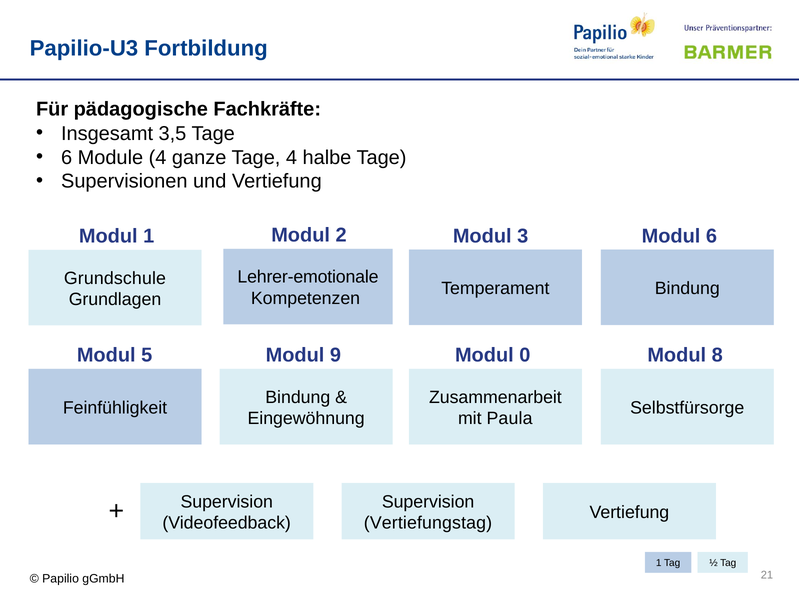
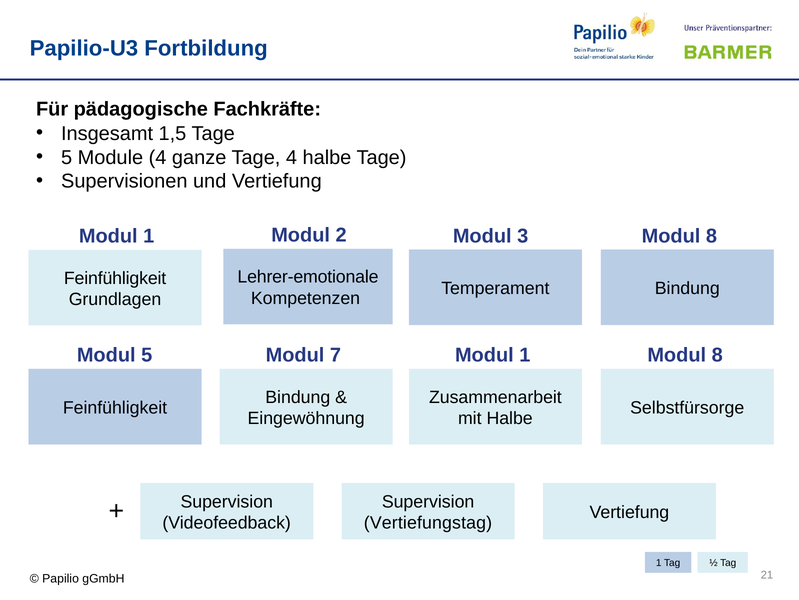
3,5: 3,5 -> 1,5 (172, 133)
6: 6 -> 5 (67, 157)
6: 6 -> 8 (712, 236)
Grundschule: Grundschule -> Feinfühligkeit (115, 278)
9: 9 -> 7 (336, 355)
0: 0 -> 1 (525, 355)
mit Paula: Paula -> Halbe (510, 418)
